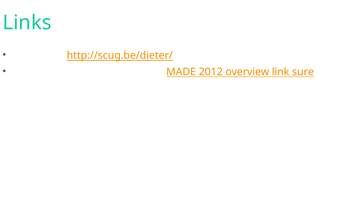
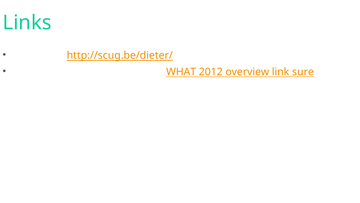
MADE: MADE -> WHAT (181, 72)
